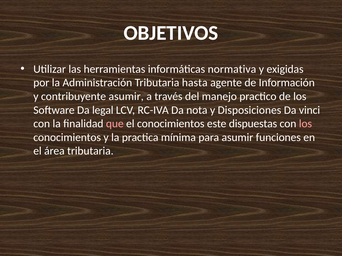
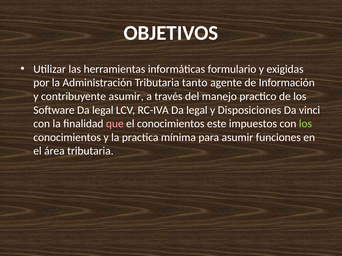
normativa: normativa -> formulario (232, 69)
hasta: hasta -> tanto (195, 83)
RC-IVA Da nota: nota -> legal (197, 110)
dispuestas: dispuestas -> impuestos (253, 124)
los colour: pink -> light green (305, 124)
